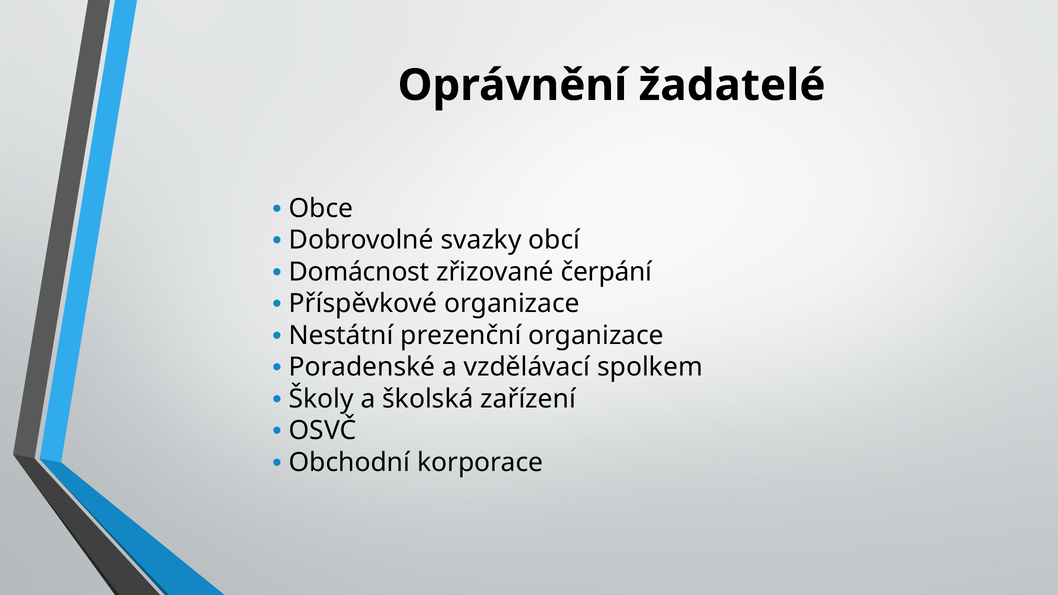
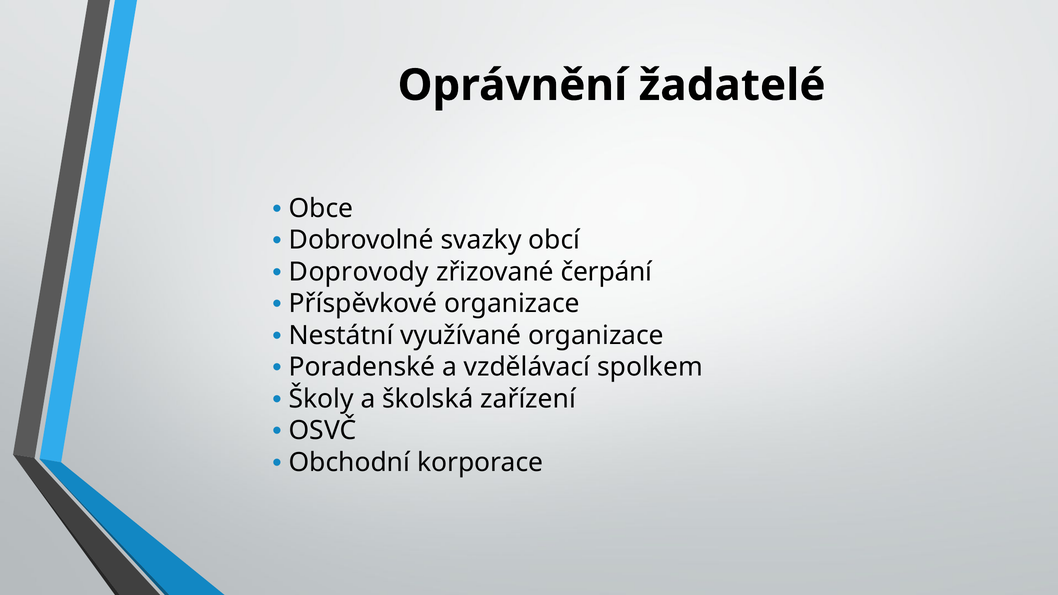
Domácnost: Domácnost -> Doprovody (359, 272)
prezenční: prezenční -> využívané (461, 335)
